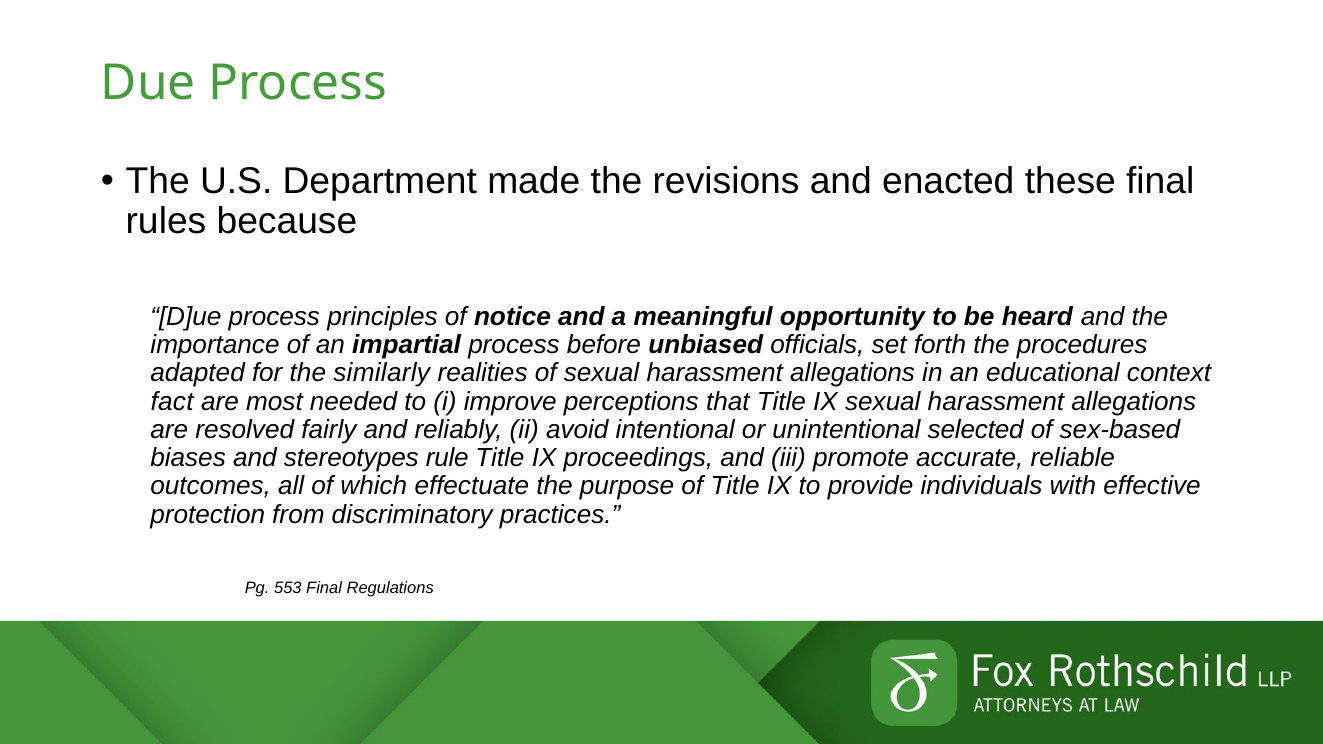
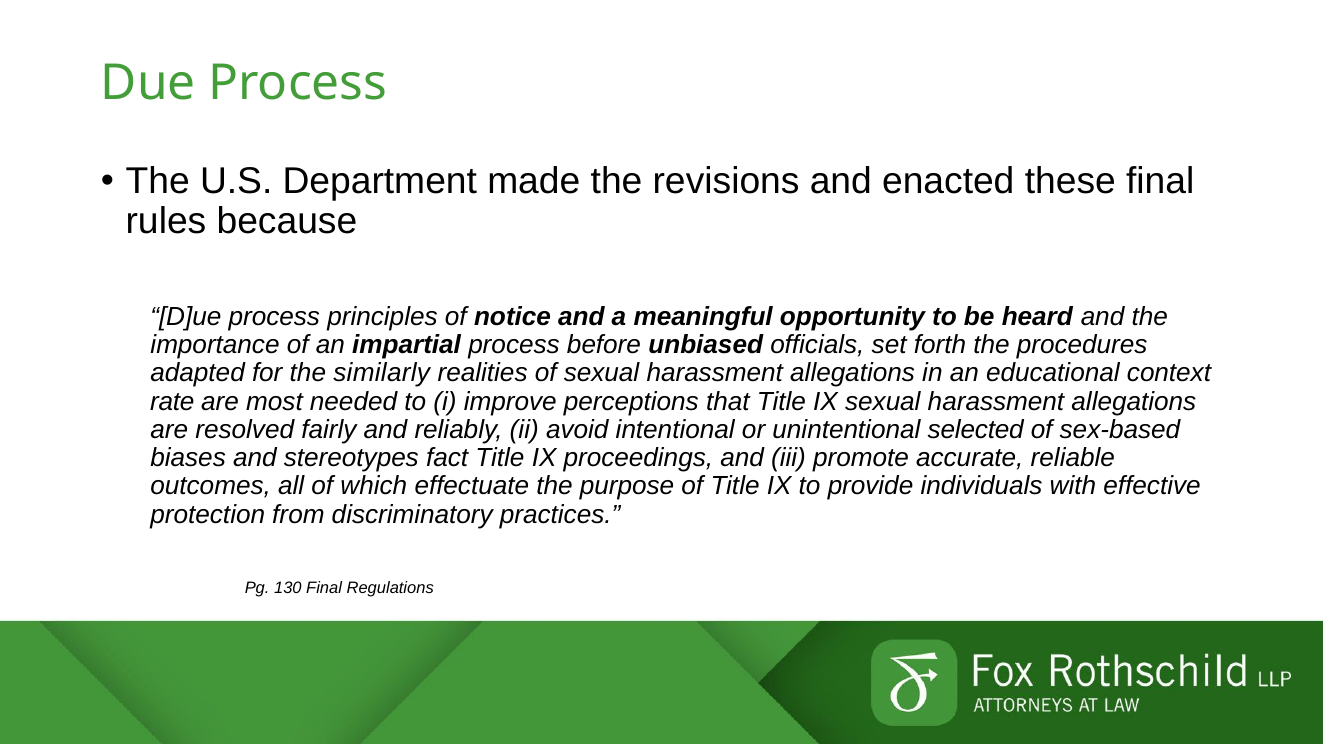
fact: fact -> rate (172, 401)
rule: rule -> fact (447, 458)
553: 553 -> 130 (288, 588)
